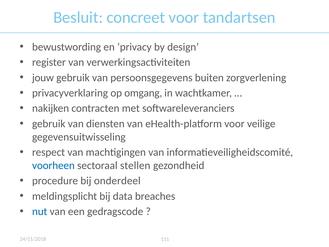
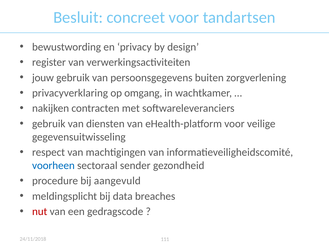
stellen: stellen -> sender (135, 165)
onderdeel: onderdeel -> aangevuld (117, 181)
nut colour: blue -> red (40, 211)
